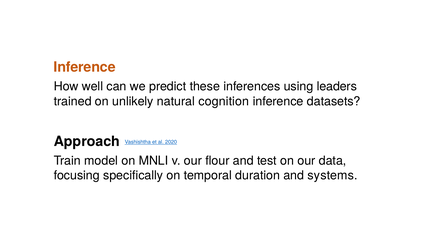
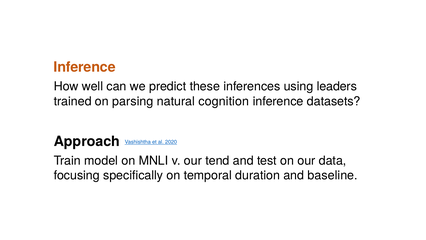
unlikely: unlikely -> parsing (133, 101)
flour: flour -> tend (217, 160)
systems: systems -> baseline (333, 175)
